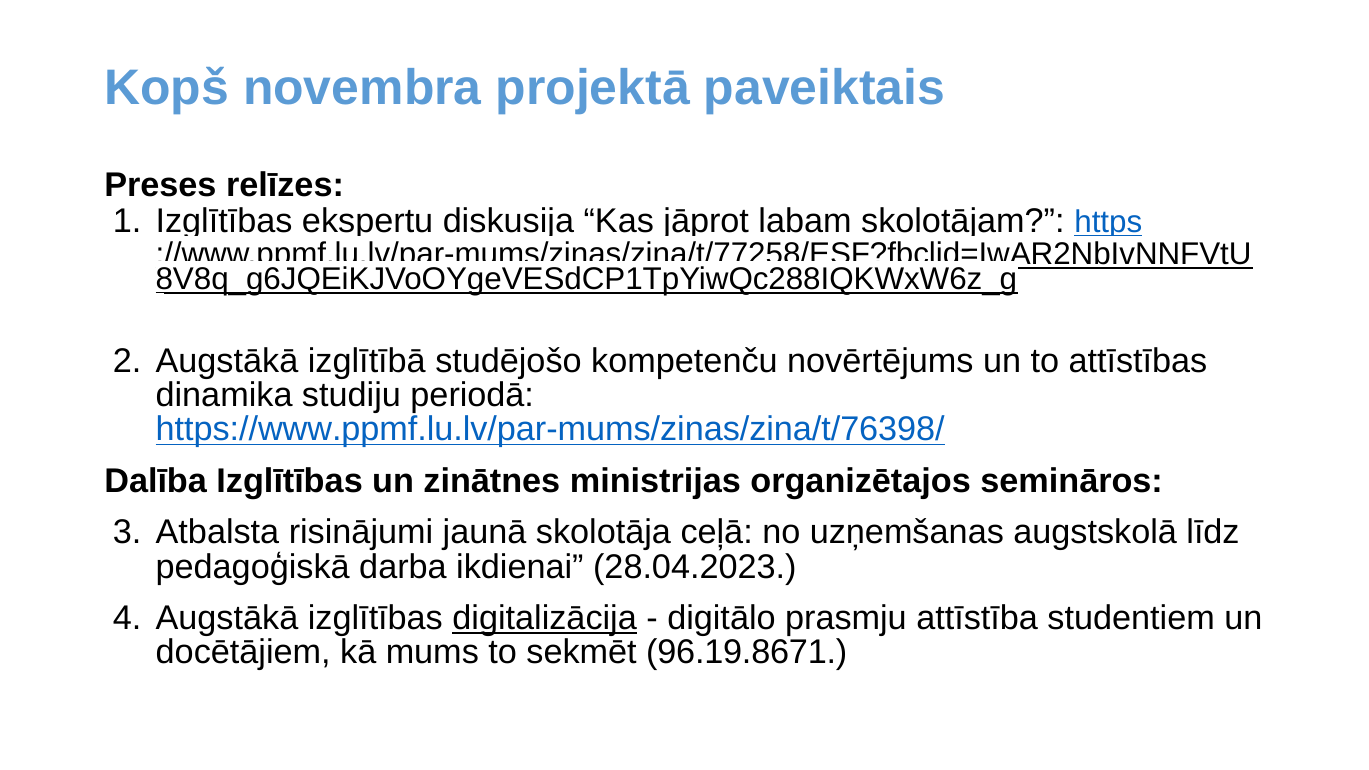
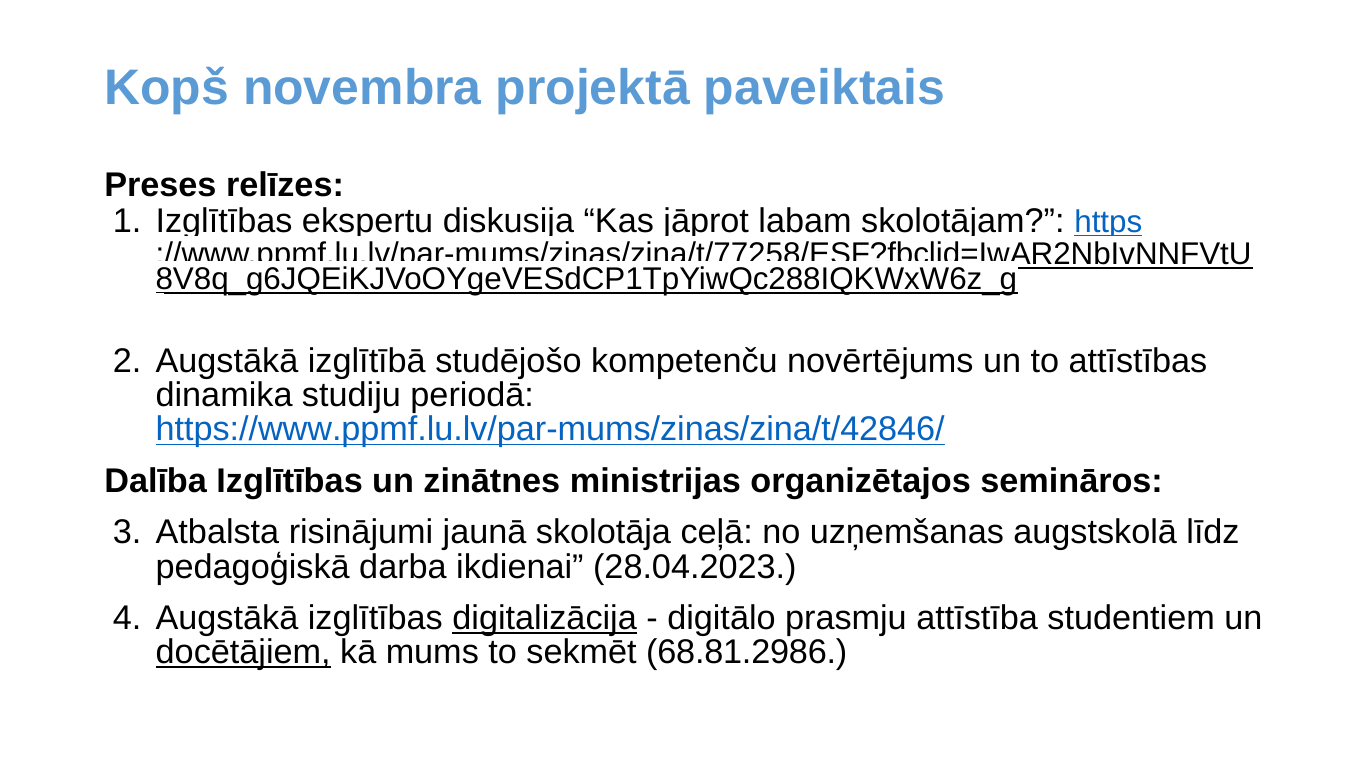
https://www.ppmf.lu.lv/par-mums/zinas/zina/t/76398/: https://www.ppmf.lu.lv/par-mums/zinas/zina/t/76398/ -> https://www.ppmf.lu.lv/par-mums/zinas/zina/t/42846/ (550, 430)
docētājiem underline: none -> present (243, 653)
96.19.8671: 96.19.8671 -> 68.81.2986 (747, 653)
